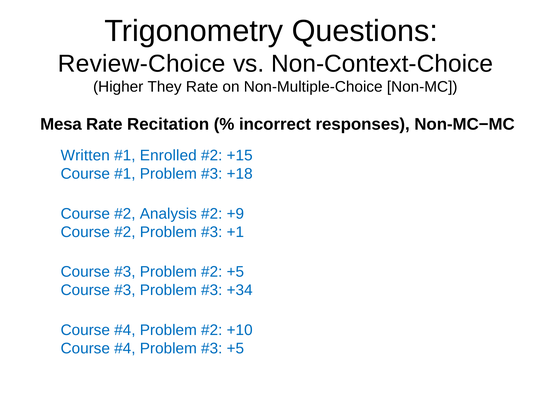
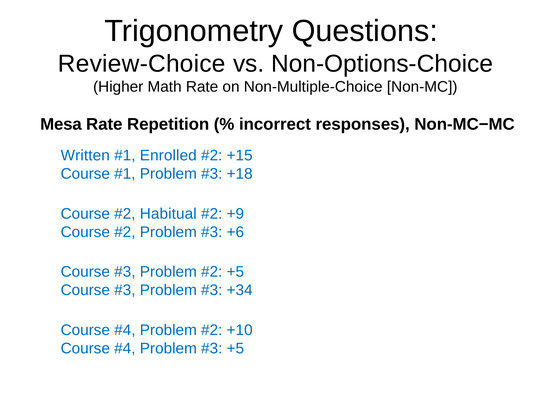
Non-Context-Choice: Non-Context-Choice -> Non-Options-Choice (382, 64)
They: They -> Math (165, 87)
Recitation: Recitation -> Repetition (168, 124)
Analysis: Analysis -> Habitual (168, 214)
+1: +1 -> +6 (235, 232)
